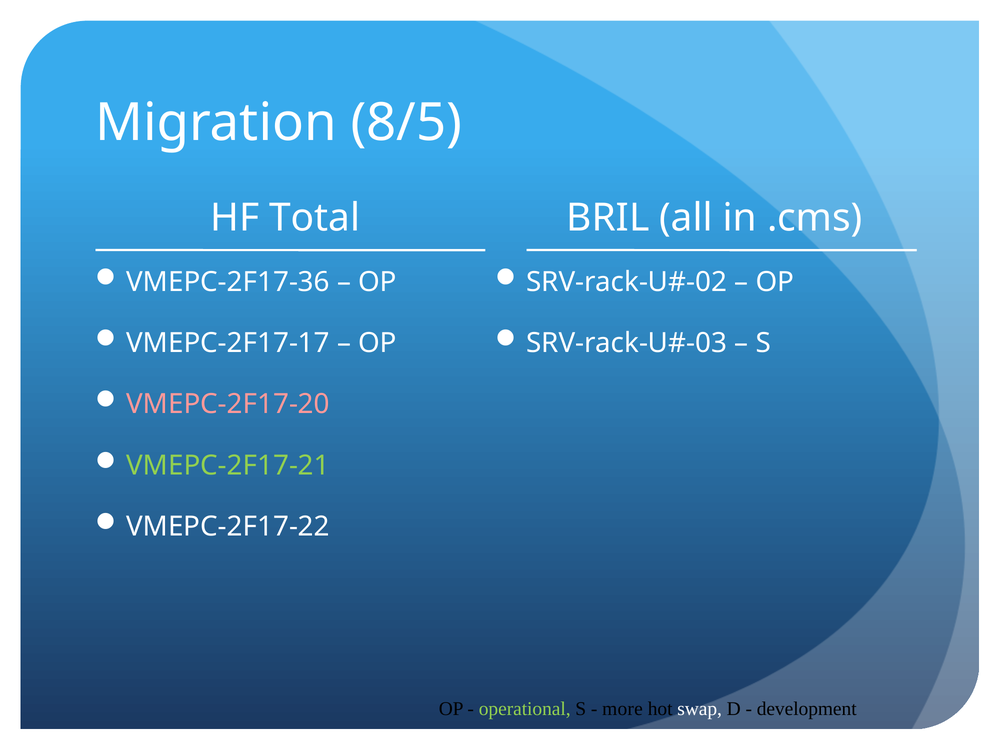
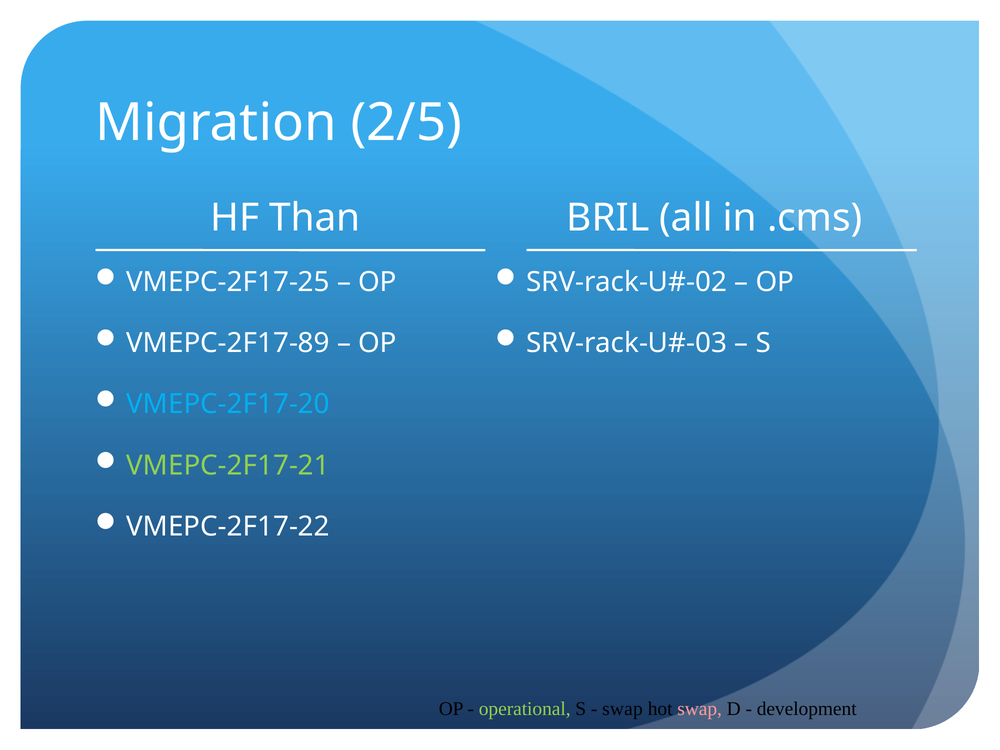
8/5: 8/5 -> 2/5 (406, 123)
Total: Total -> Than (315, 218)
VMEPC-2F17-36: VMEPC-2F17-36 -> VMEPC-2F17-25 (228, 282)
VMEPC-2F17-17: VMEPC-2F17-17 -> VMEPC-2F17-89 (228, 343)
VMEPC-2F17-20 colour: pink -> light blue (228, 404)
more: more -> swap (622, 709)
swap colour: white -> pink (700, 709)
